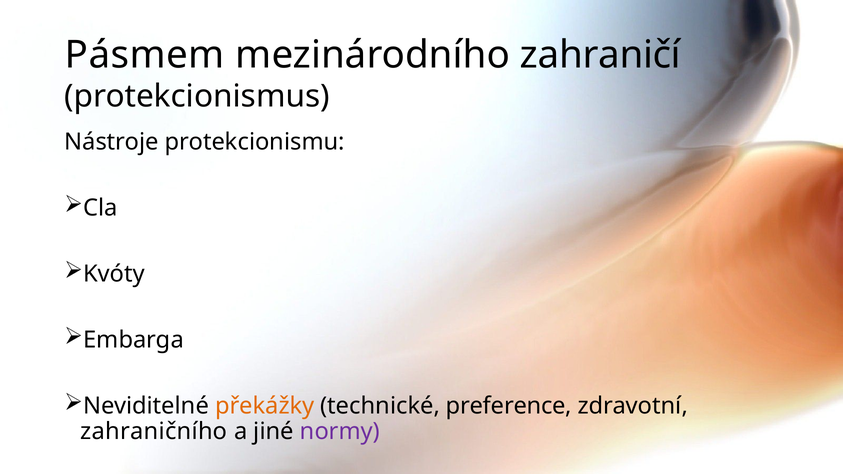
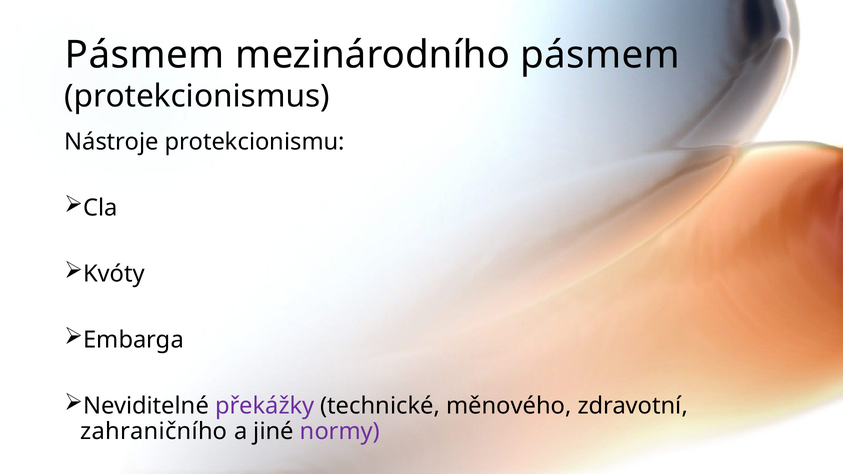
mezinárodního zahraničí: zahraničí -> pásmem (600, 55)
překážky colour: orange -> purple (265, 406)
preference: preference -> měnového (509, 406)
